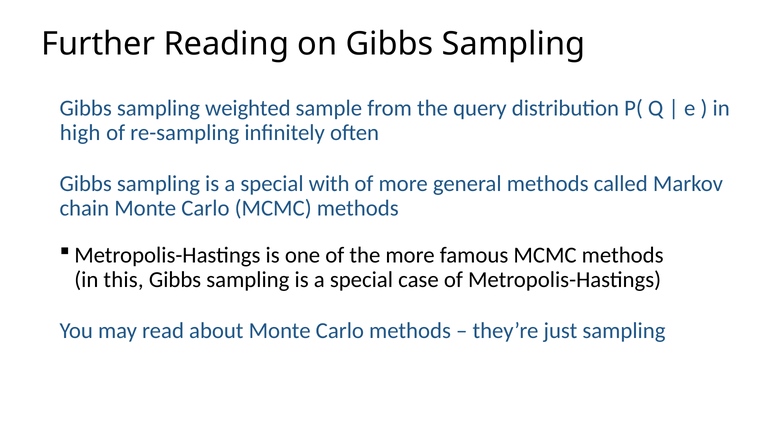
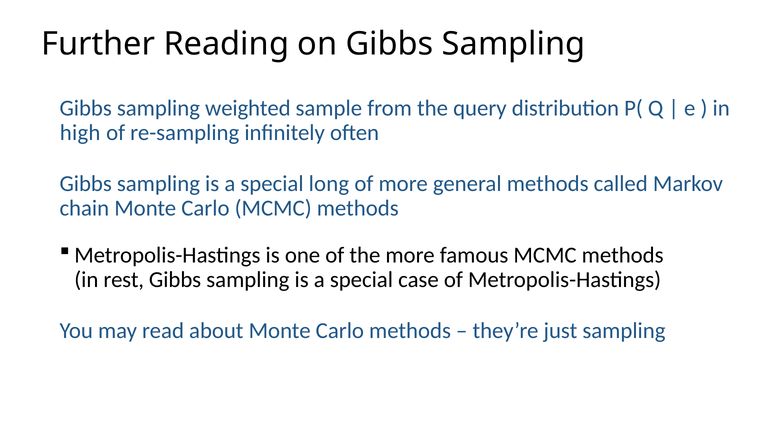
with: with -> long (329, 183)
this: this -> rest (124, 280)
